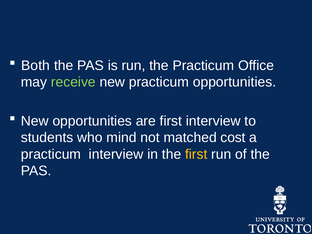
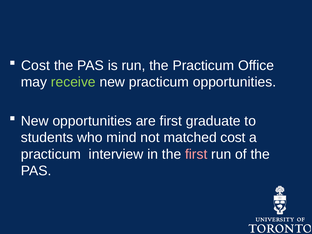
Both: Both -> Cost (35, 65)
first interview: interview -> graduate (213, 121)
first colour: yellow -> pink (196, 154)
